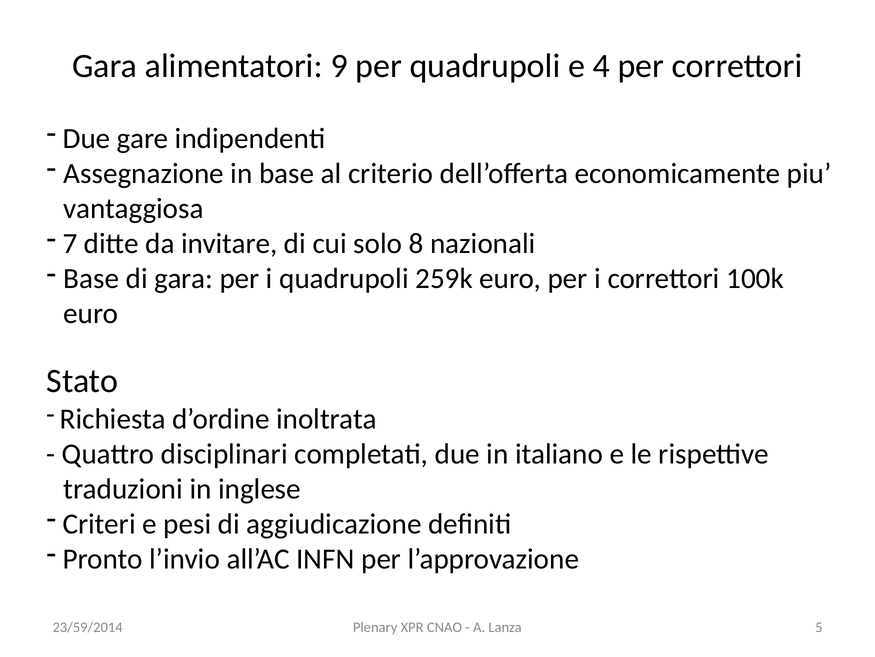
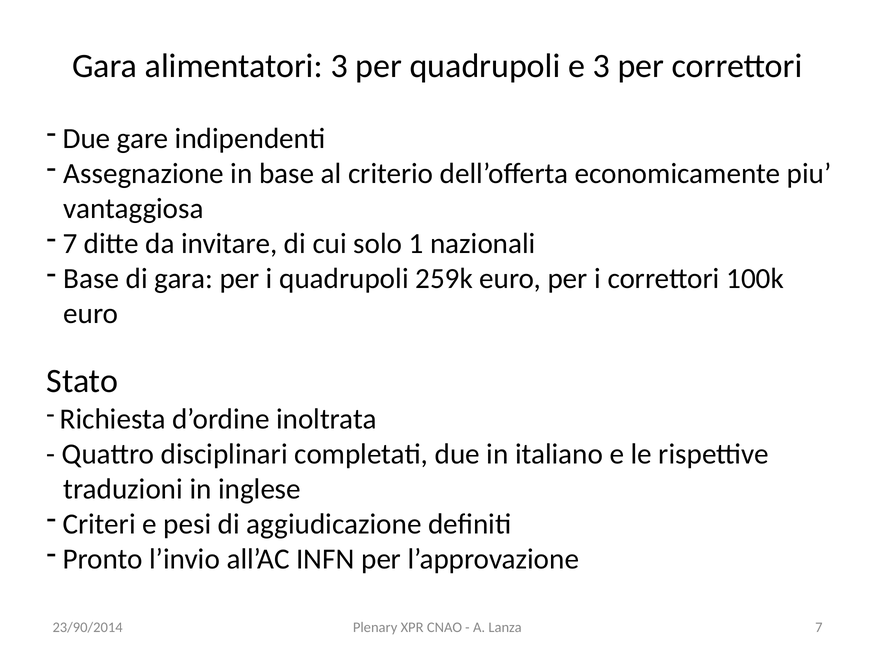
alimentatori 9: 9 -> 3 (339, 66)
e 4: 4 -> 3 (601, 66)
8: 8 -> 1 (416, 243)
Lanza 5: 5 -> 7 (819, 627)
23/59/2014: 23/59/2014 -> 23/90/2014 (88, 627)
